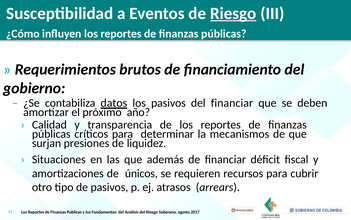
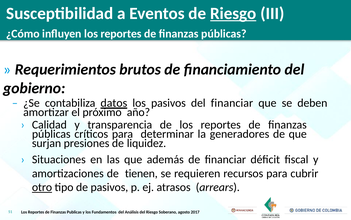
mecanismos: mecanismos -> generadores (240, 134)
únicos: únicos -> tienen (141, 173)
otro underline: none -> present (42, 187)
